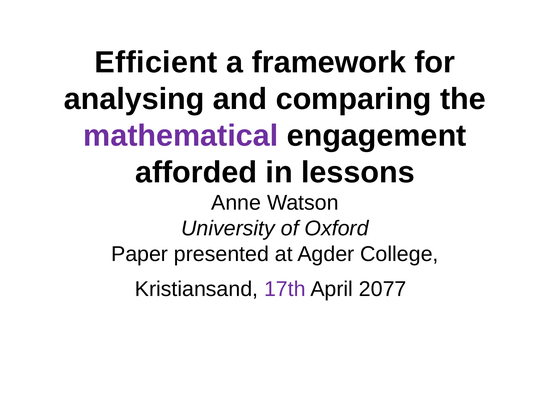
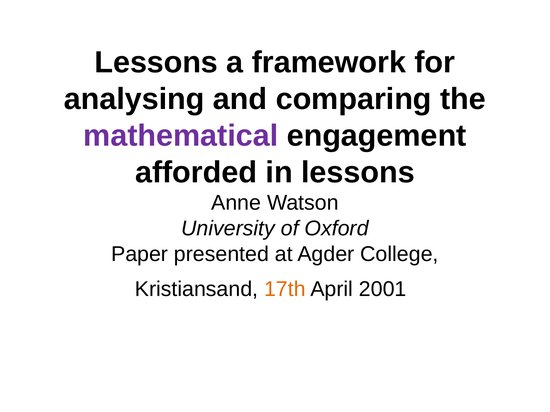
Efficient: Efficient -> Lessons (156, 63)
17th colour: purple -> orange (285, 289)
2077: 2077 -> 2001 (383, 289)
